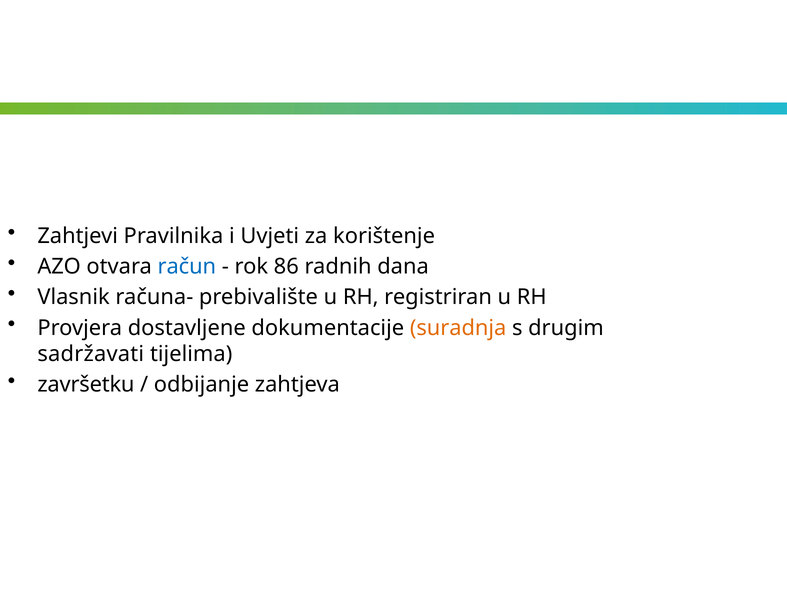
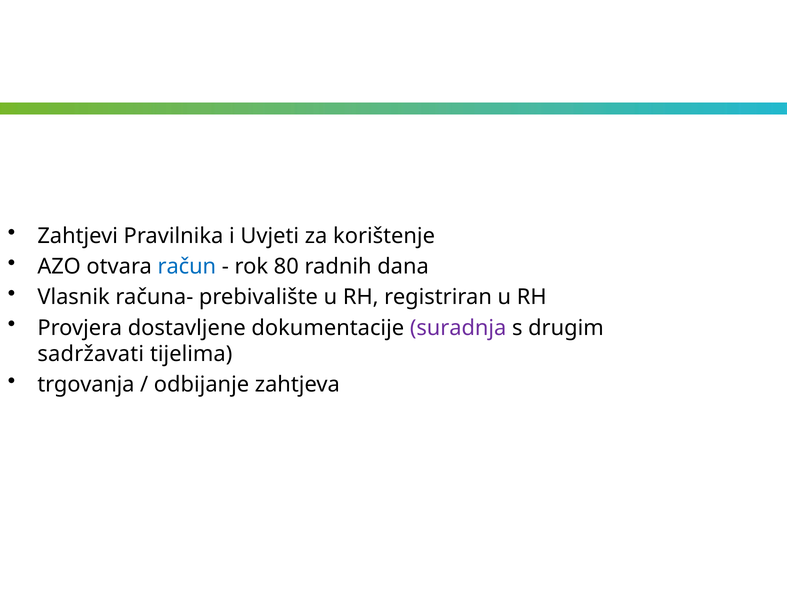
86: 86 -> 80 (286, 267)
suradnja colour: orange -> purple (458, 328)
završetku: završetku -> trgovanja (86, 385)
